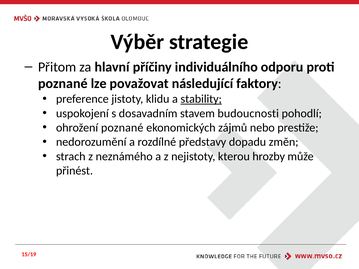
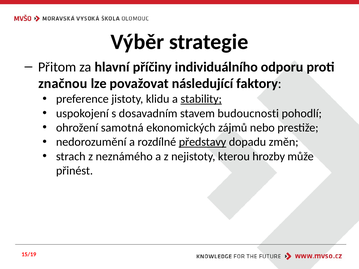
poznané: poznané -> značnou (63, 84)
ohrožení poznané: poznané -> samotná (122, 128)
představy underline: none -> present (203, 142)
